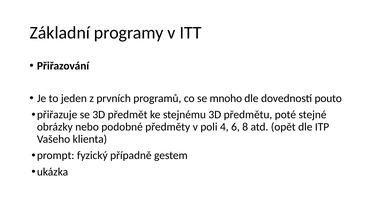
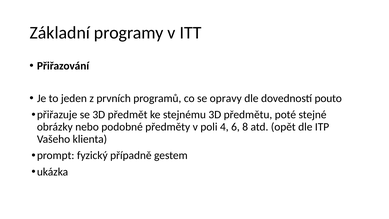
mnoho: mnoho -> opravy (226, 98)
